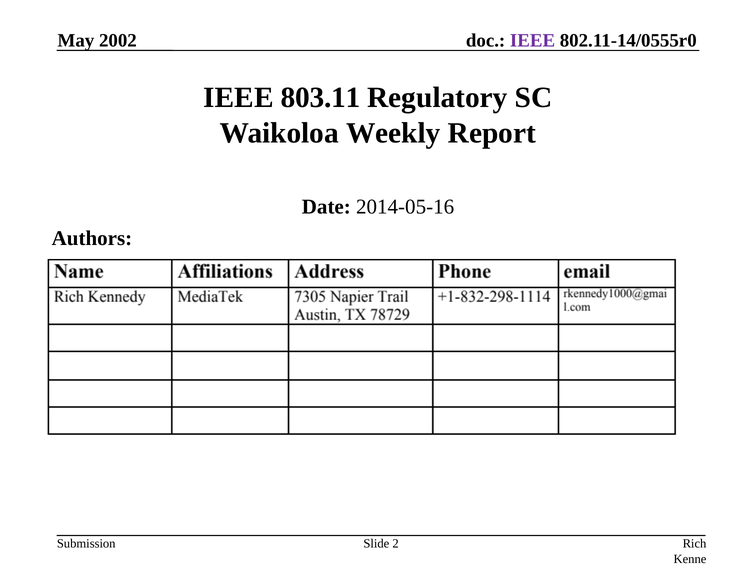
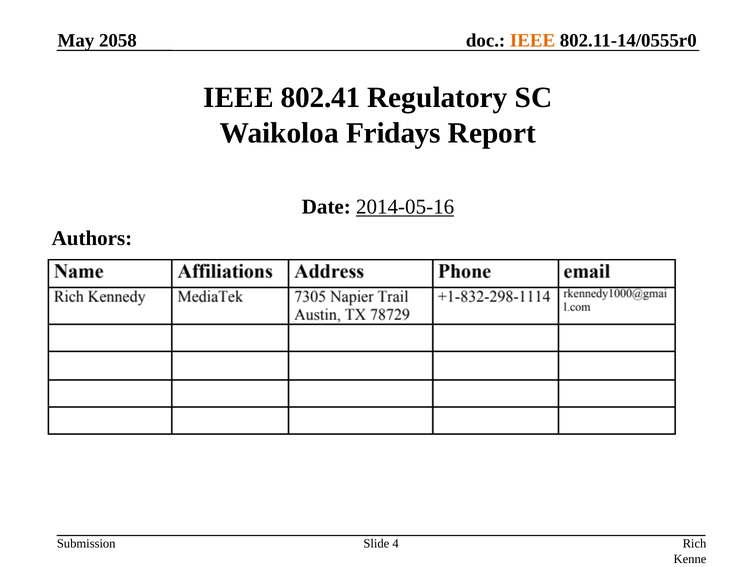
2002: 2002 -> 2058 (118, 40)
IEEE colour: purple -> orange (532, 40)
803.11: 803.11 -> 802.41 (321, 98)
Weekly: Weekly -> Fridays (393, 133)
2014-05-16 underline: none -> present (405, 207)
2: 2 -> 4 (396, 544)
